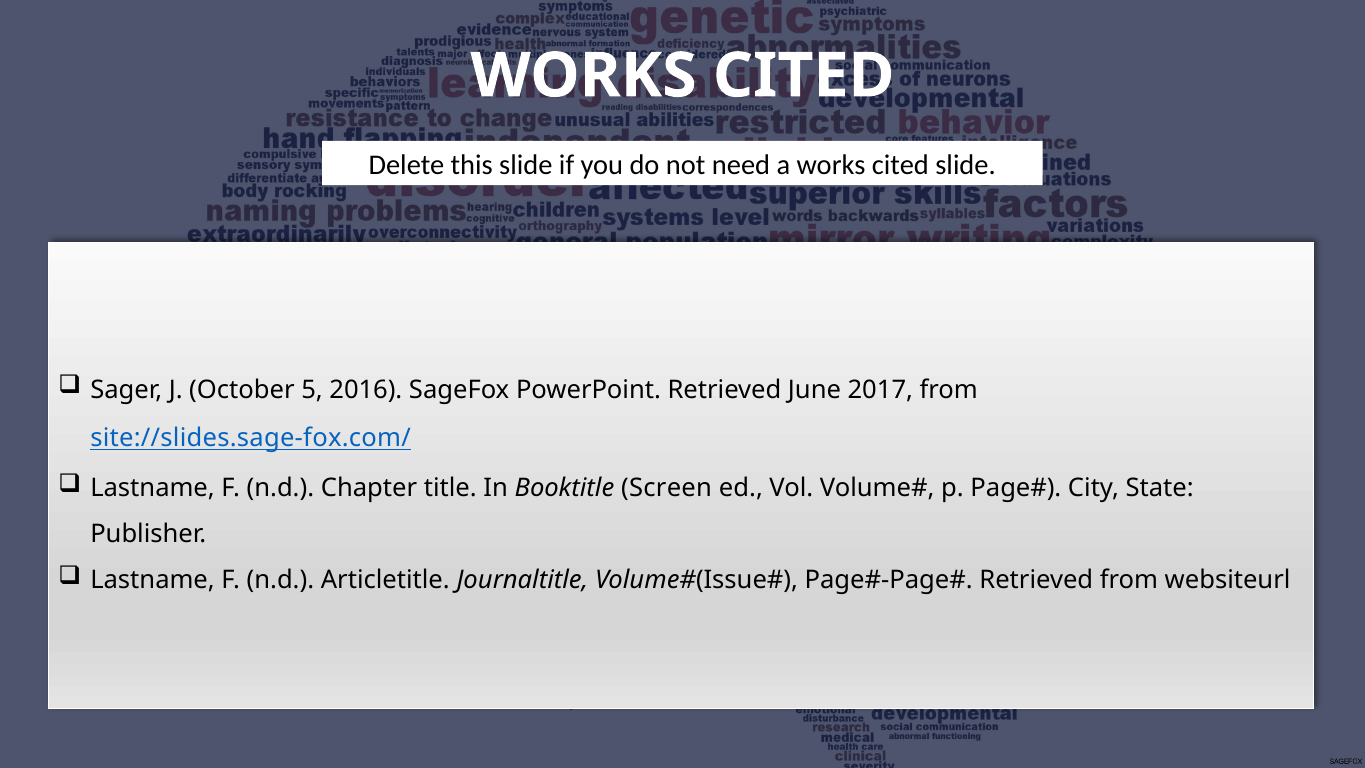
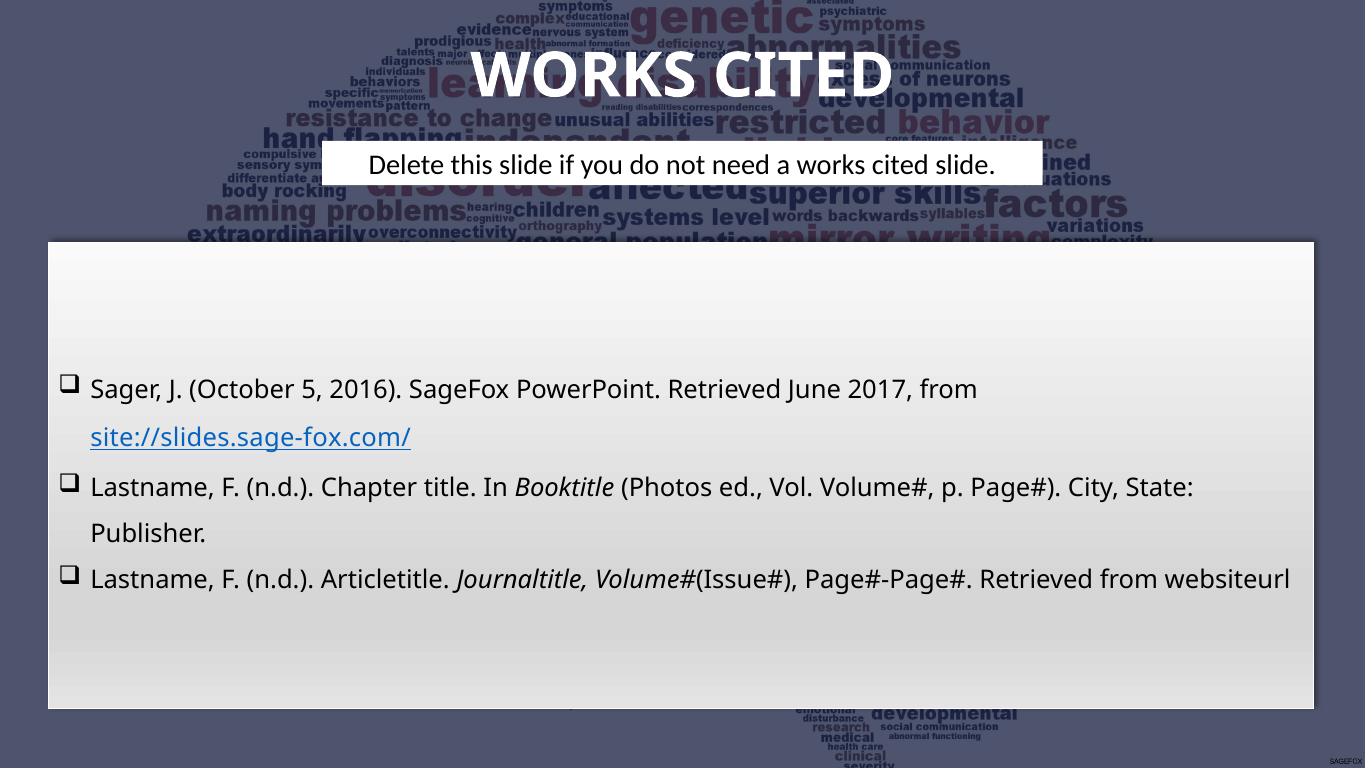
Screen: Screen -> Photos (667, 488)
